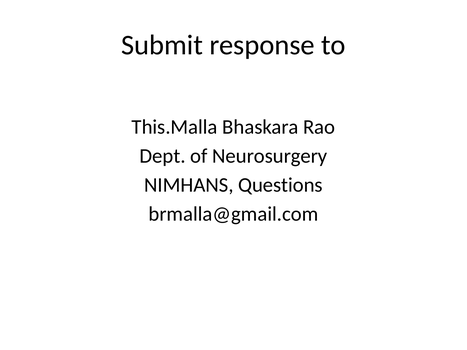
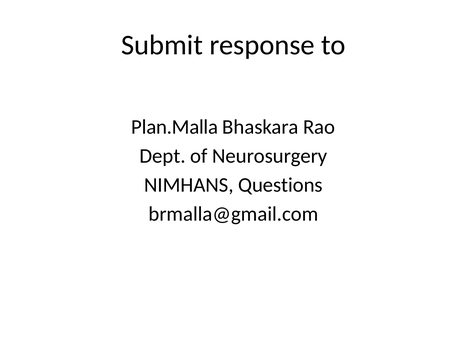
This.Malla: This.Malla -> Plan.Malla (175, 127)
